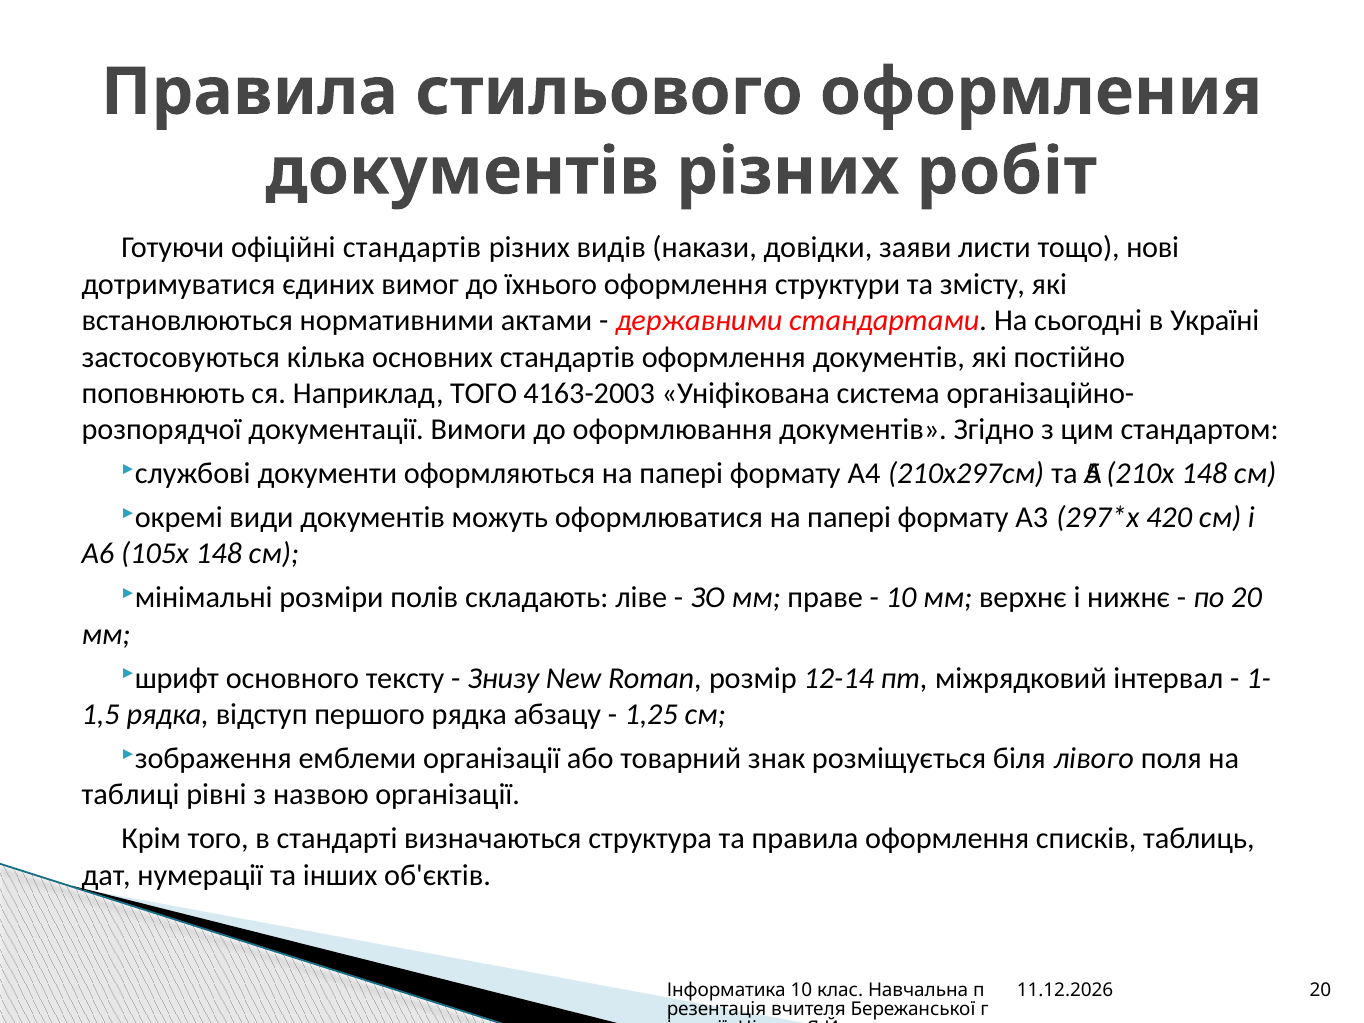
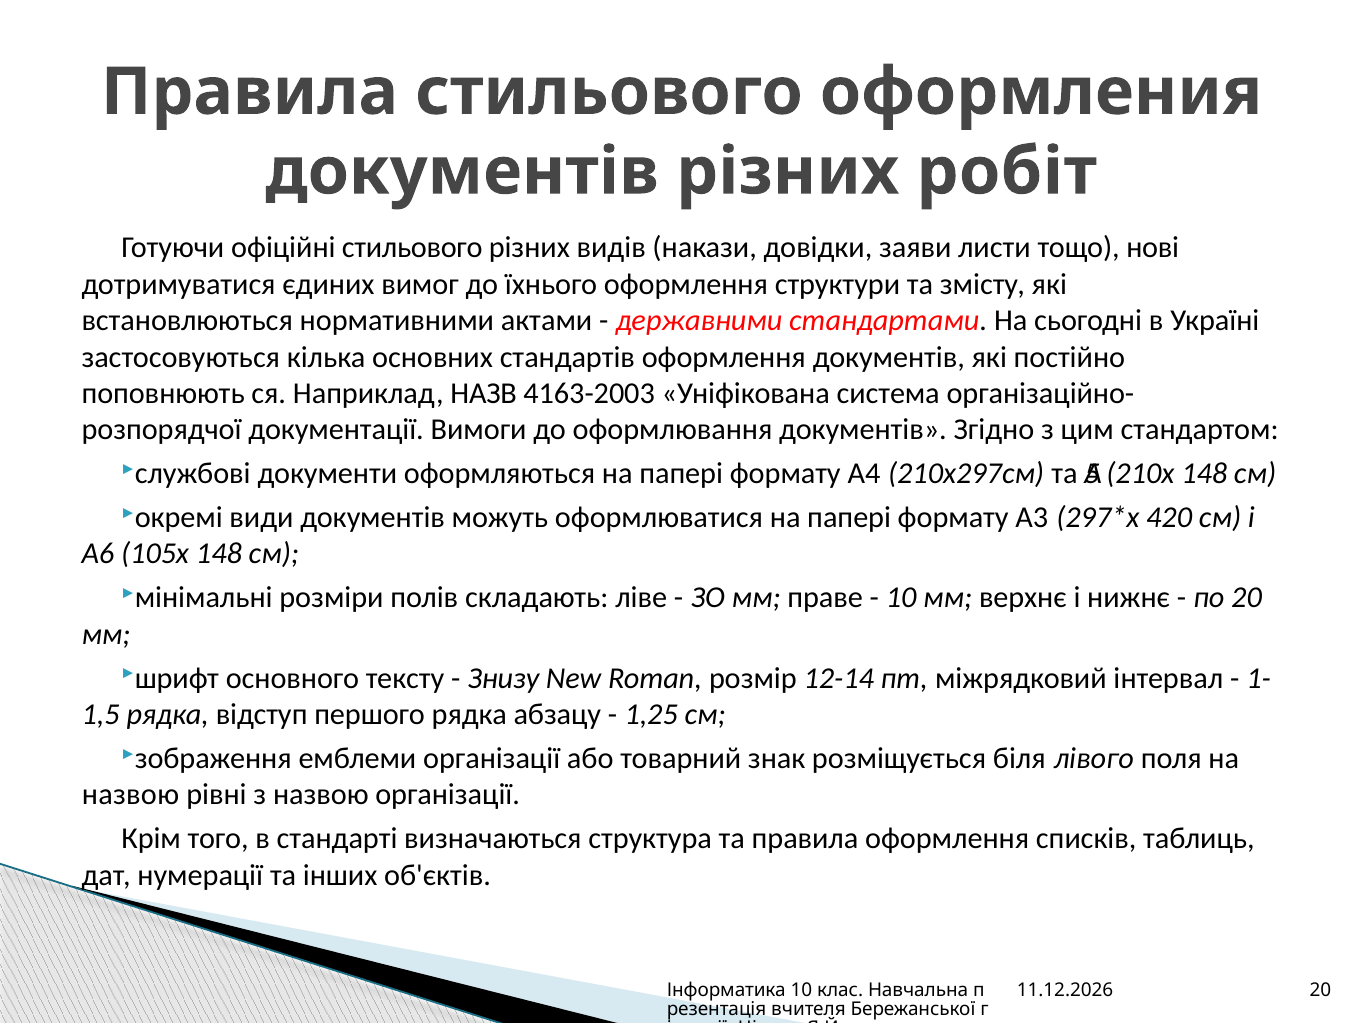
офіційні стандартів: стандартів -> стильового (412, 248)
Наприклад ТОГО: ТОГО -> НАЗВ (484, 393)
таблиці: таблиці -> назвою (130, 795)
